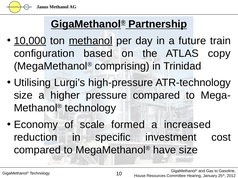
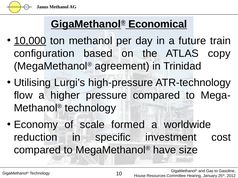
Partnership: Partnership -> Economical (158, 24)
methanol underline: present -> none (91, 41)
comprising: comprising -> agreement (122, 66)
size: size -> flow (23, 96)
increased: increased -> worldwide (187, 125)
